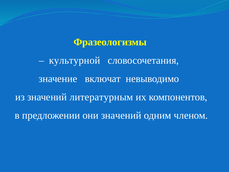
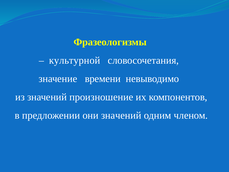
включат: включат -> времени (103, 79)
литературным: литературным -> произношение (101, 97)
